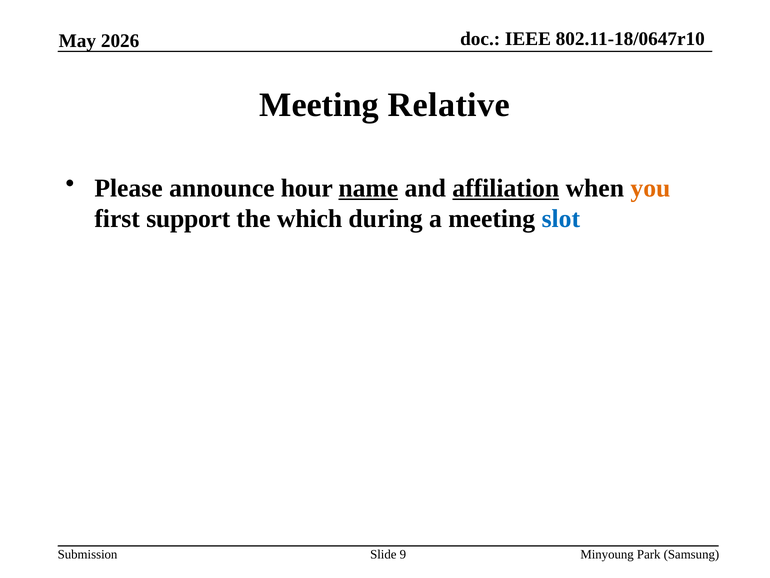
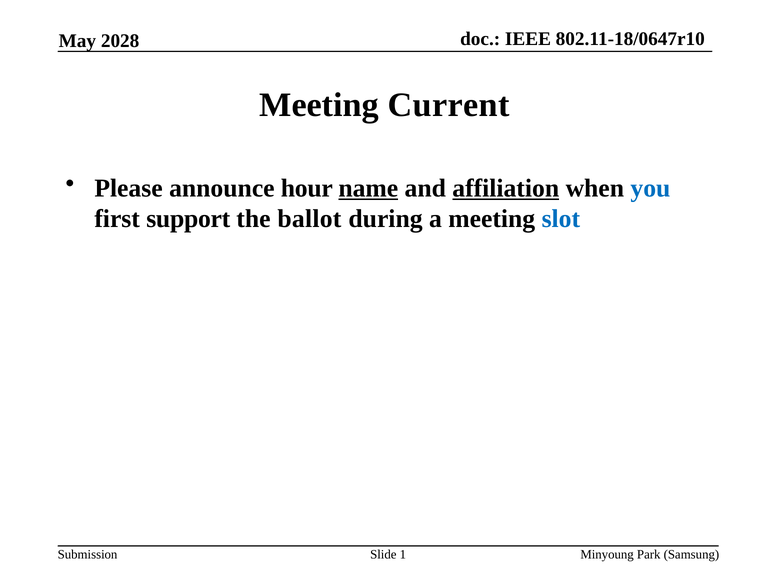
2026: 2026 -> 2028 (120, 41)
Relative: Relative -> Current (449, 105)
you colour: orange -> blue (650, 188)
which: which -> ballot (309, 219)
9: 9 -> 1 (403, 554)
